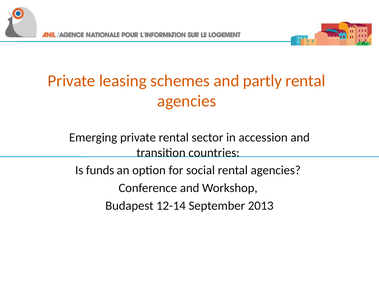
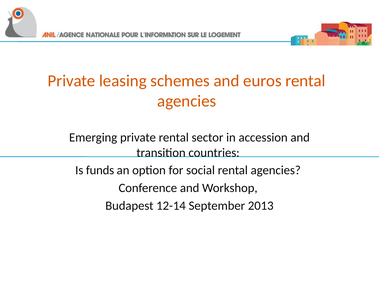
partly: partly -> euros (262, 81)
